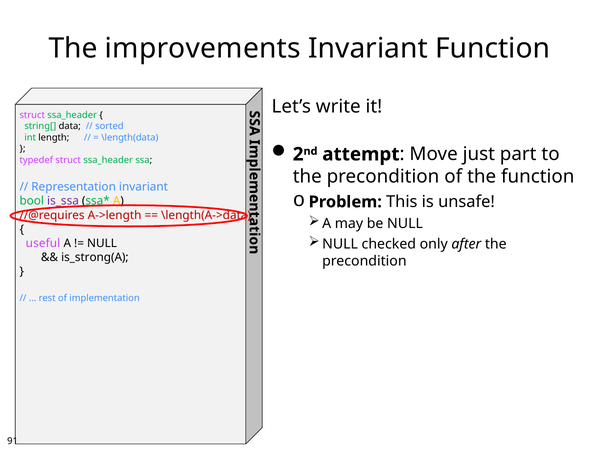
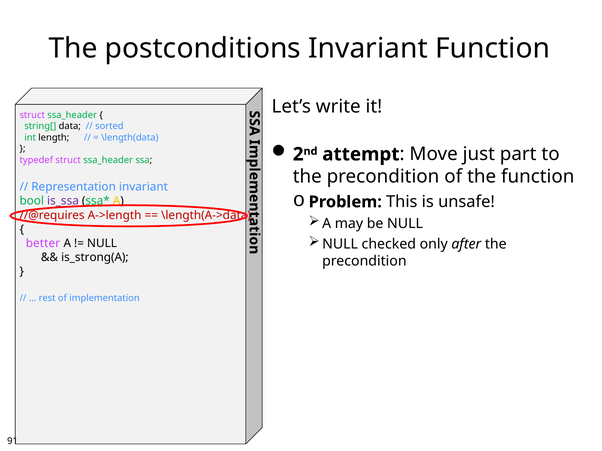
improvements: improvements -> postconditions (203, 48)
useful: useful -> better (43, 244)
